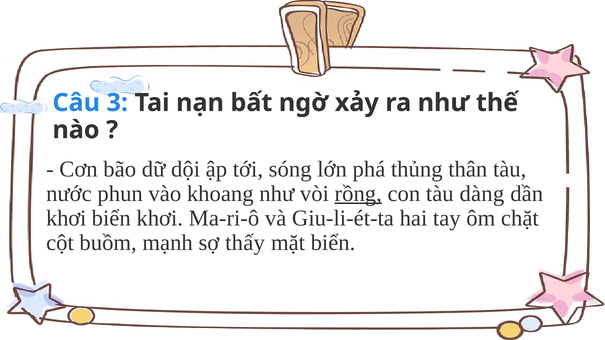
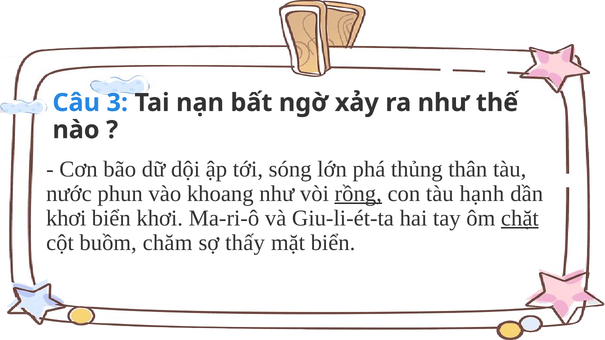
dàng: dàng -> hạnh (482, 194)
chặt underline: none -> present (520, 218)
mạnh: mạnh -> chăm (168, 243)
